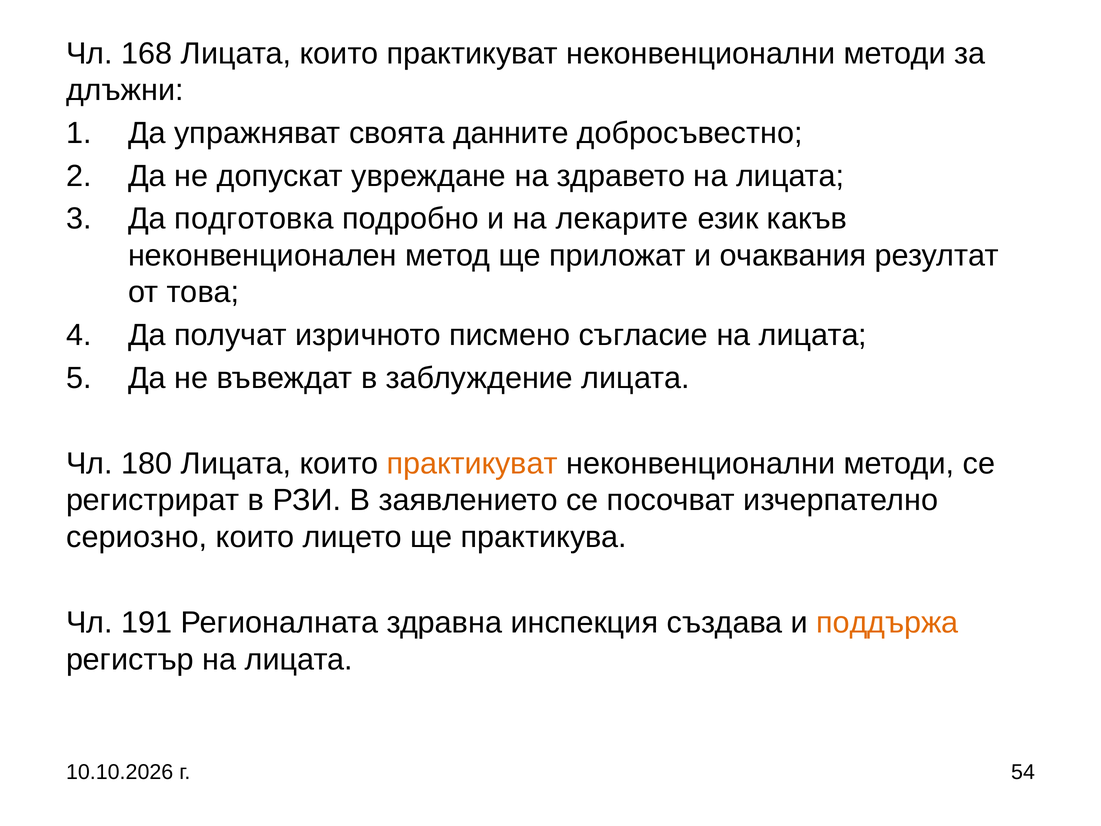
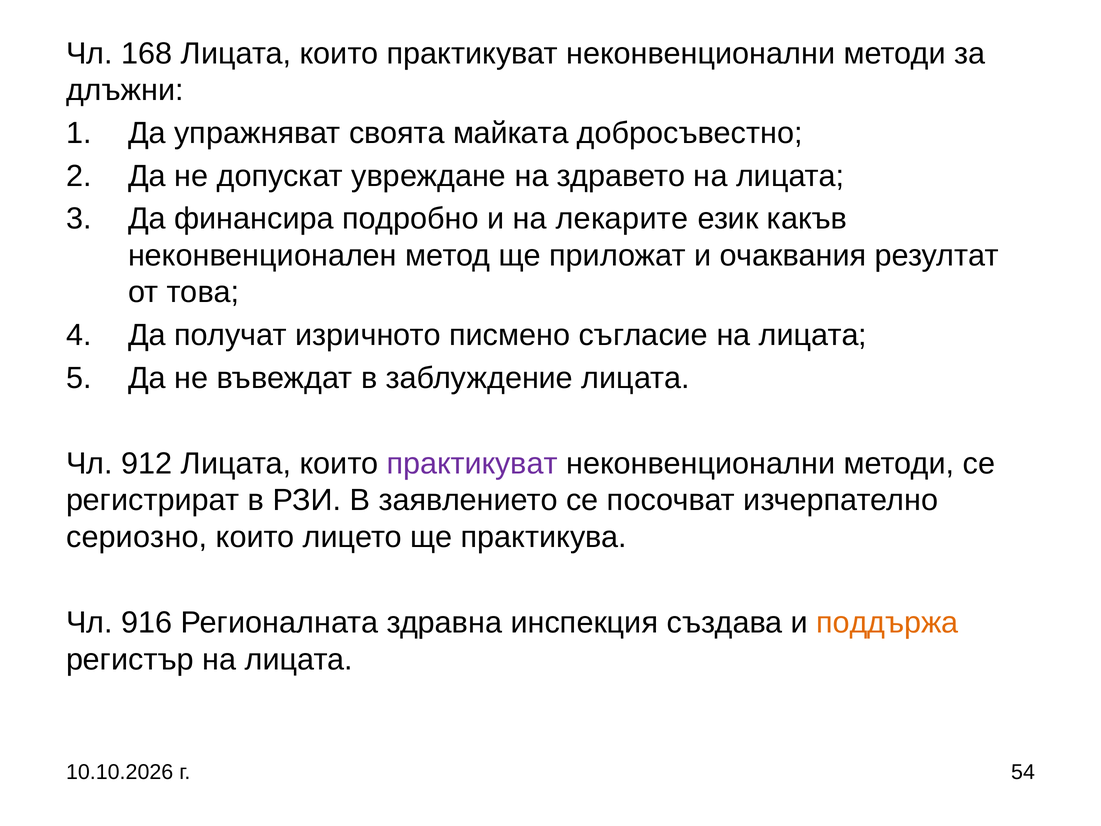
данните: данните -> майката (511, 133)
подготовка: подготовка -> финансира (254, 219)
180: 180 -> 912 (147, 463)
практикуват colour: orange -> purple (472, 463)
191: 191 -> 916 (147, 623)
